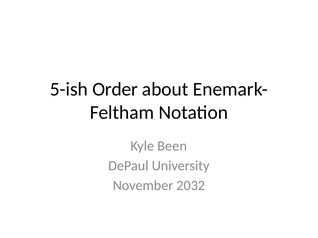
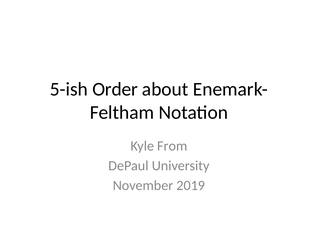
Been: Been -> From (172, 146)
2032: 2032 -> 2019 (191, 186)
